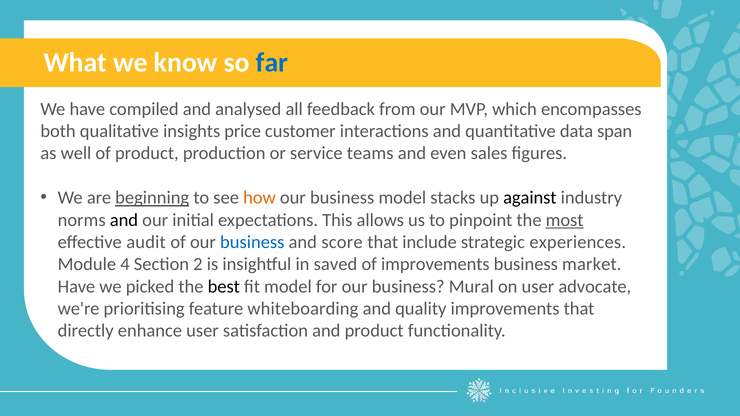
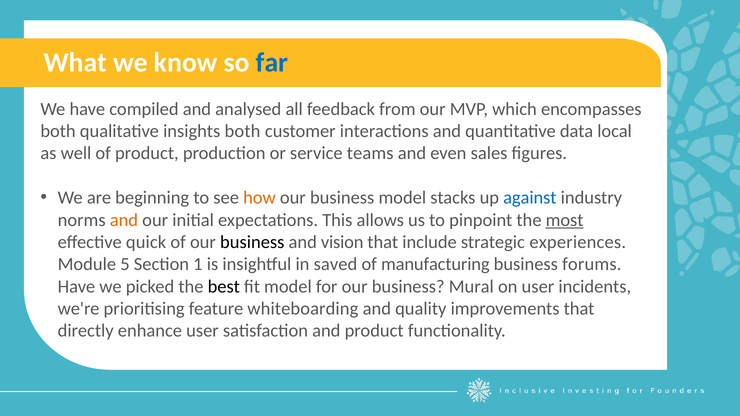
insights price: price -> both (243, 131)
span: span -> local (615, 131)
beginning underline: present -> none (152, 198)
against colour: black -> blue (530, 198)
and colour: black -> orange (124, 220)
audit: audit -> quick (146, 242)
business colour: blue -> black (252, 242)
score: score -> vision (342, 242)
4: 4 -> 5 (125, 264)
2: 2 -> 1 (198, 264)
of improvements: improvements -> manufacturing (435, 264)
market: market -> forums (592, 264)
advocate: advocate -> incidents (595, 287)
